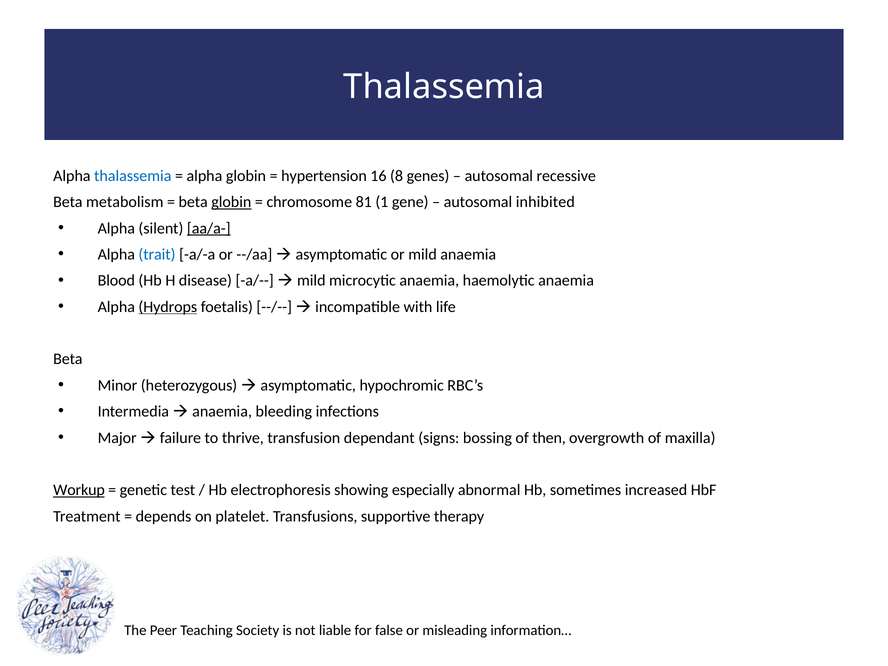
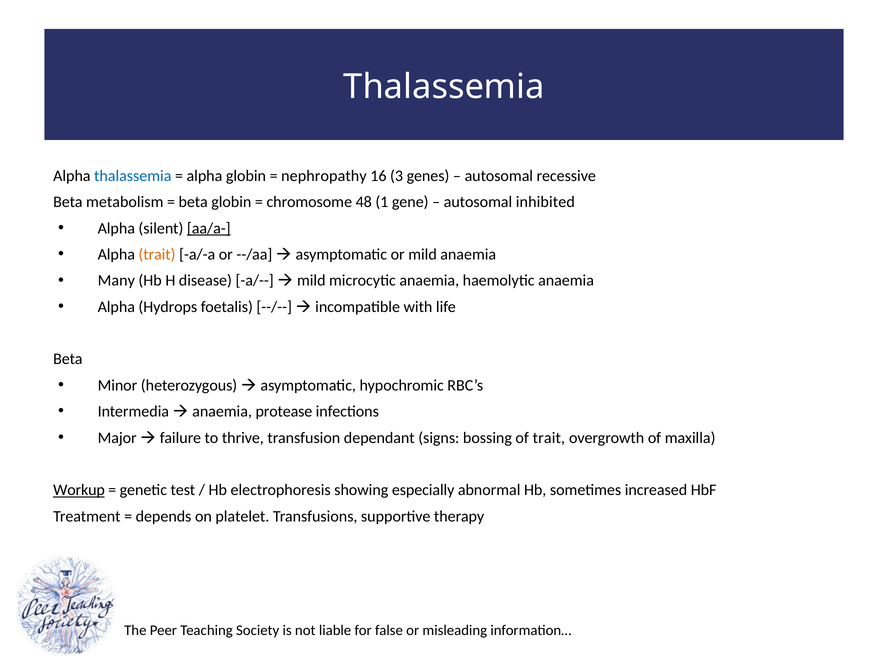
hypertension: hypertension -> nephropathy (324, 176)
8: 8 -> 3 (397, 176)
globin underline: present -> none (231, 202)
81: 81 -> 48 (364, 202)
trait colour: blue -> orange (157, 254)
Blood: Blood -> Many (116, 281)
Hydrops underline: present -> none (168, 307)
bleeding: bleeding -> protease (284, 412)
of then: then -> trait (549, 438)
